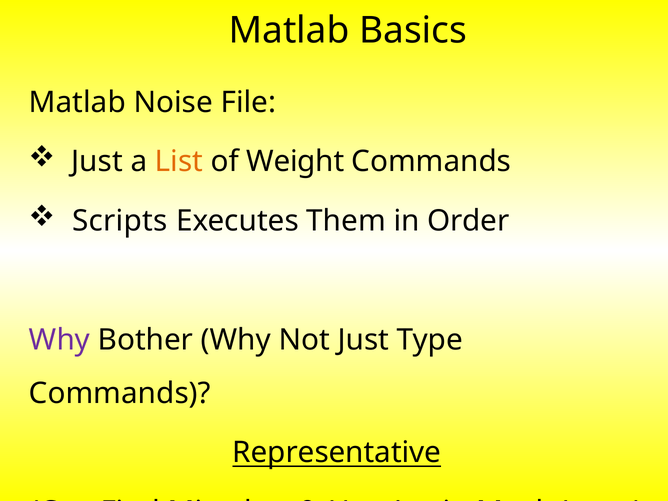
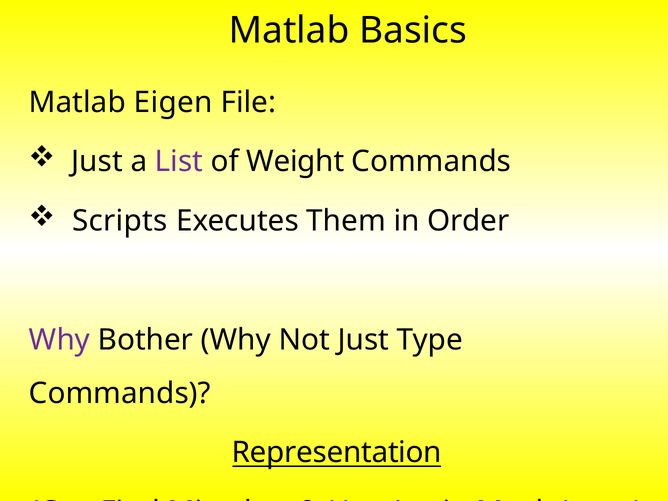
Noise: Noise -> Eigen (173, 102)
List colour: orange -> purple (179, 162)
Representative: Representative -> Representation (337, 453)
